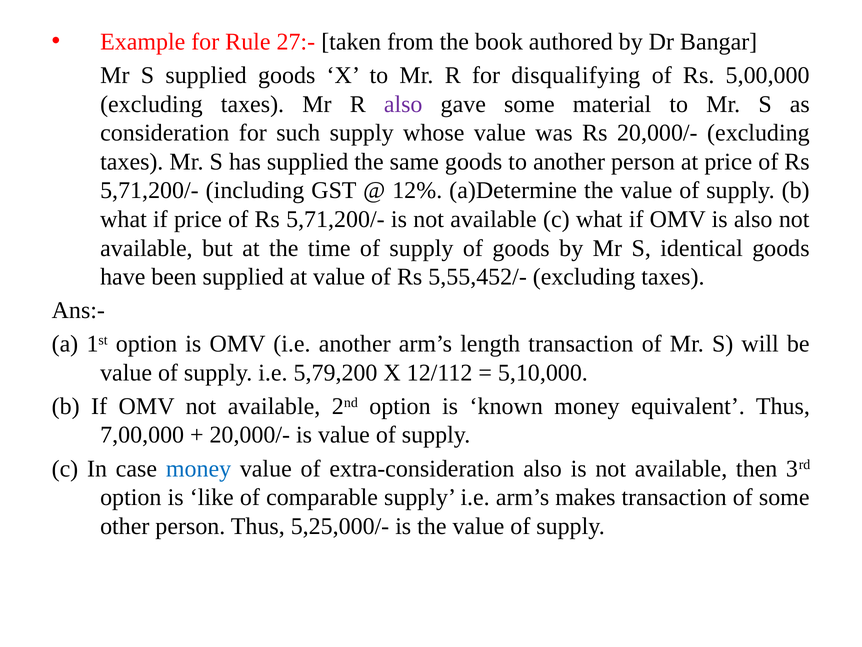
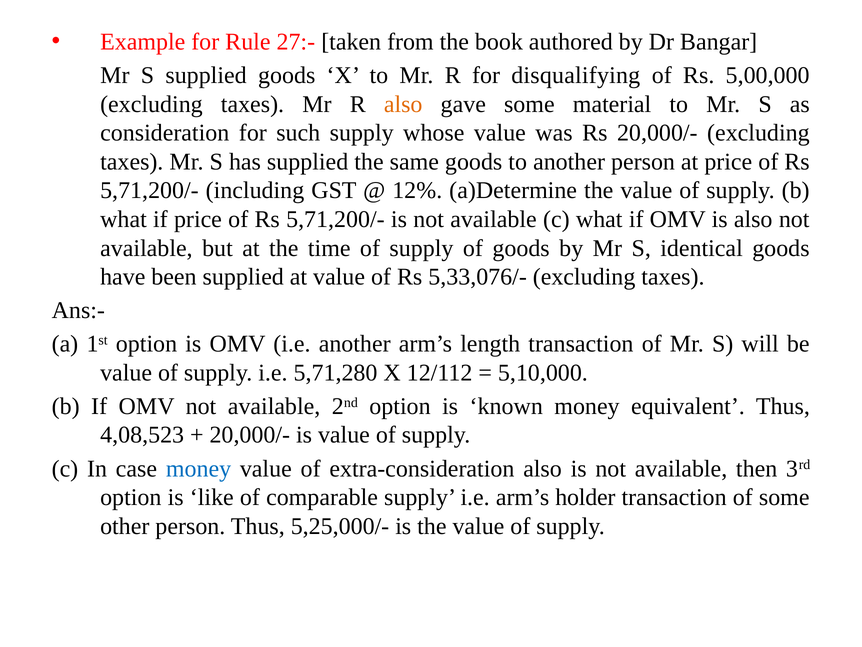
also colour: purple -> orange (403, 104)
5,55,452/-: 5,55,452/- -> 5,33,076/- (478, 277)
5,79,200: 5,79,200 -> 5,71,280 (336, 372)
7,00,000: 7,00,000 -> 4,08,523 (142, 435)
makes: makes -> holder (585, 497)
